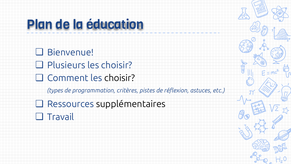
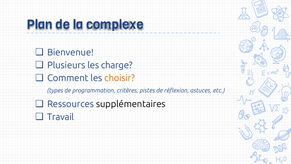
éducation: éducation -> complexe (115, 25)
choisir: choisir -> charge (117, 65)
choisir colour: black -> orange (120, 78)
